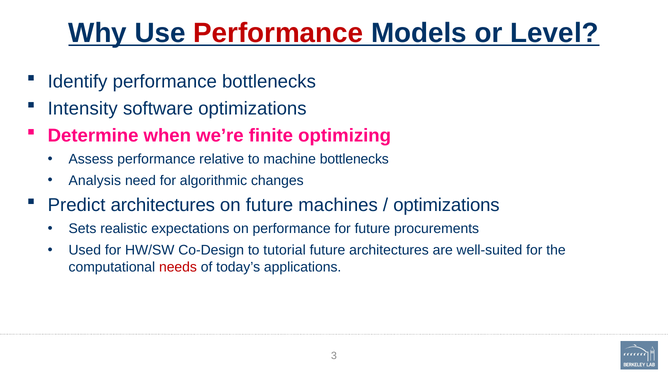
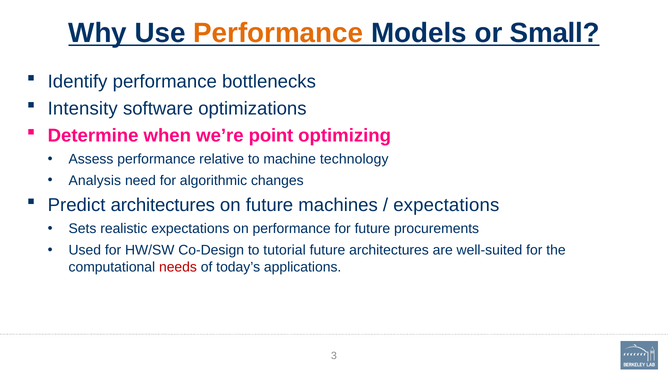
Performance colour: red -> orange (278, 33)
Level: Level -> Small (555, 33)
finite: finite -> point (271, 135)
machine bottlenecks: bottlenecks -> technology (354, 159)
optimizations: optimizations -> expectations (446, 205)
